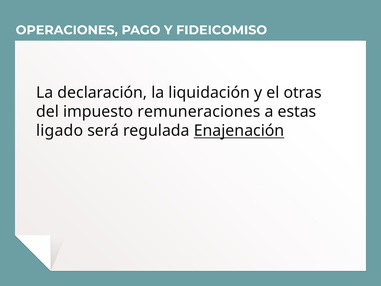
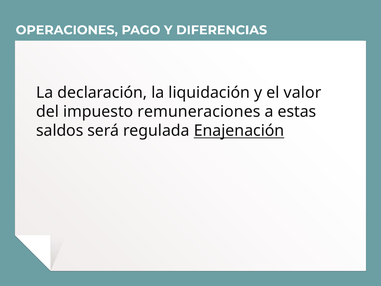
FIDEICOMISO: FIDEICOMISO -> DIFERENCIAS (222, 30)
otras: otras -> valor (302, 93)
ligado: ligado -> saldos (60, 131)
